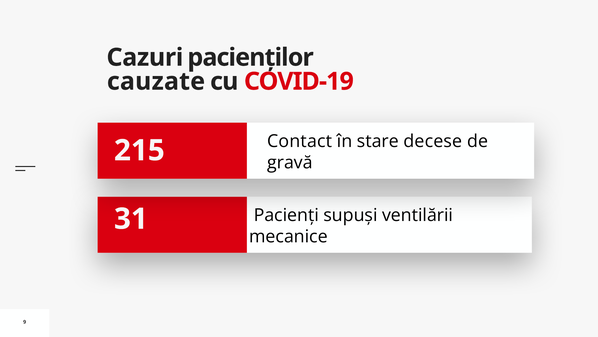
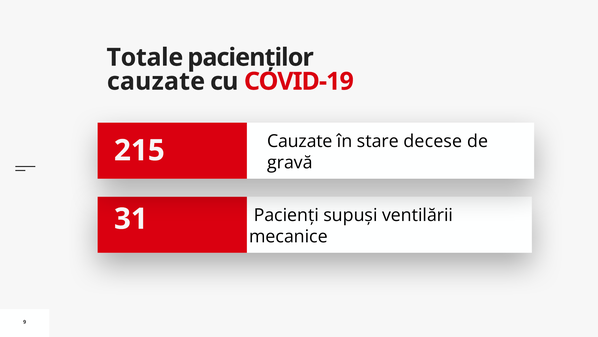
Cazuri: Cazuri -> Totale (145, 57)
Contact: Contact -> Cauzate (300, 141)
